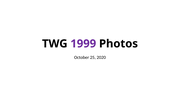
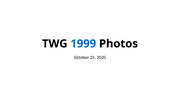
1999 colour: purple -> blue (83, 44)
